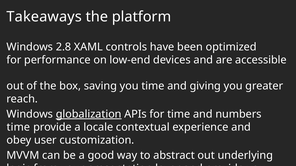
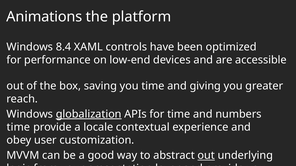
Takeaways: Takeaways -> Animations (44, 17)
2.8: 2.8 -> 8.4 (63, 47)
out underline: none -> present (206, 156)
